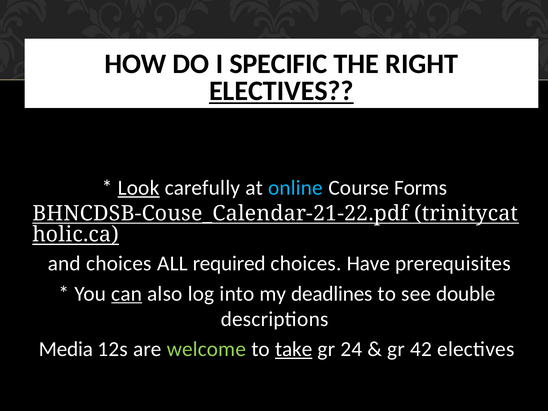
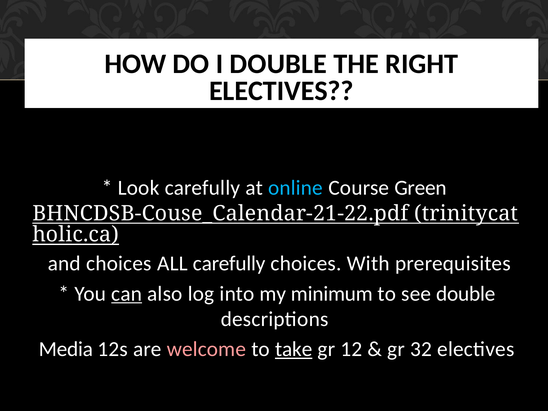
I SPECIFIC: SPECIFIC -> DOUBLE (278, 64)
ELECTIVES underline: present -> none (281, 91)
Look underline: present -> none (139, 188)
Forms: Forms -> Green (421, 188)
ALL required: required -> carefully (229, 264)
Have: Have -> With (368, 264)
deadlines: deadlines -> minimum (332, 294)
welcome colour: light green -> pink (206, 349)
24: 24 -> 12 (351, 349)
42: 42 -> 32 (421, 349)
